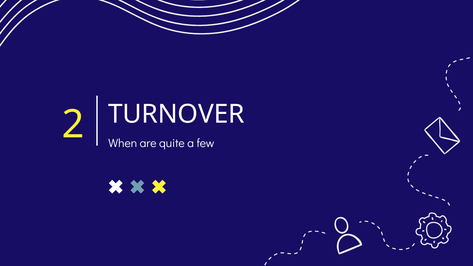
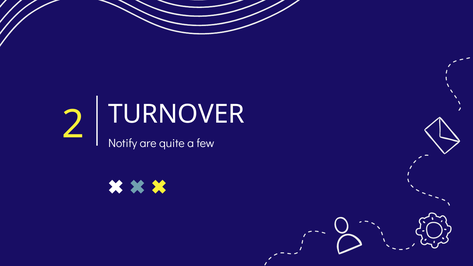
When: When -> Notify (123, 143)
